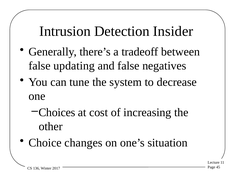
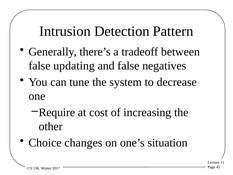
Insider: Insider -> Pattern (173, 31)
Choices: Choices -> Require (57, 112)
